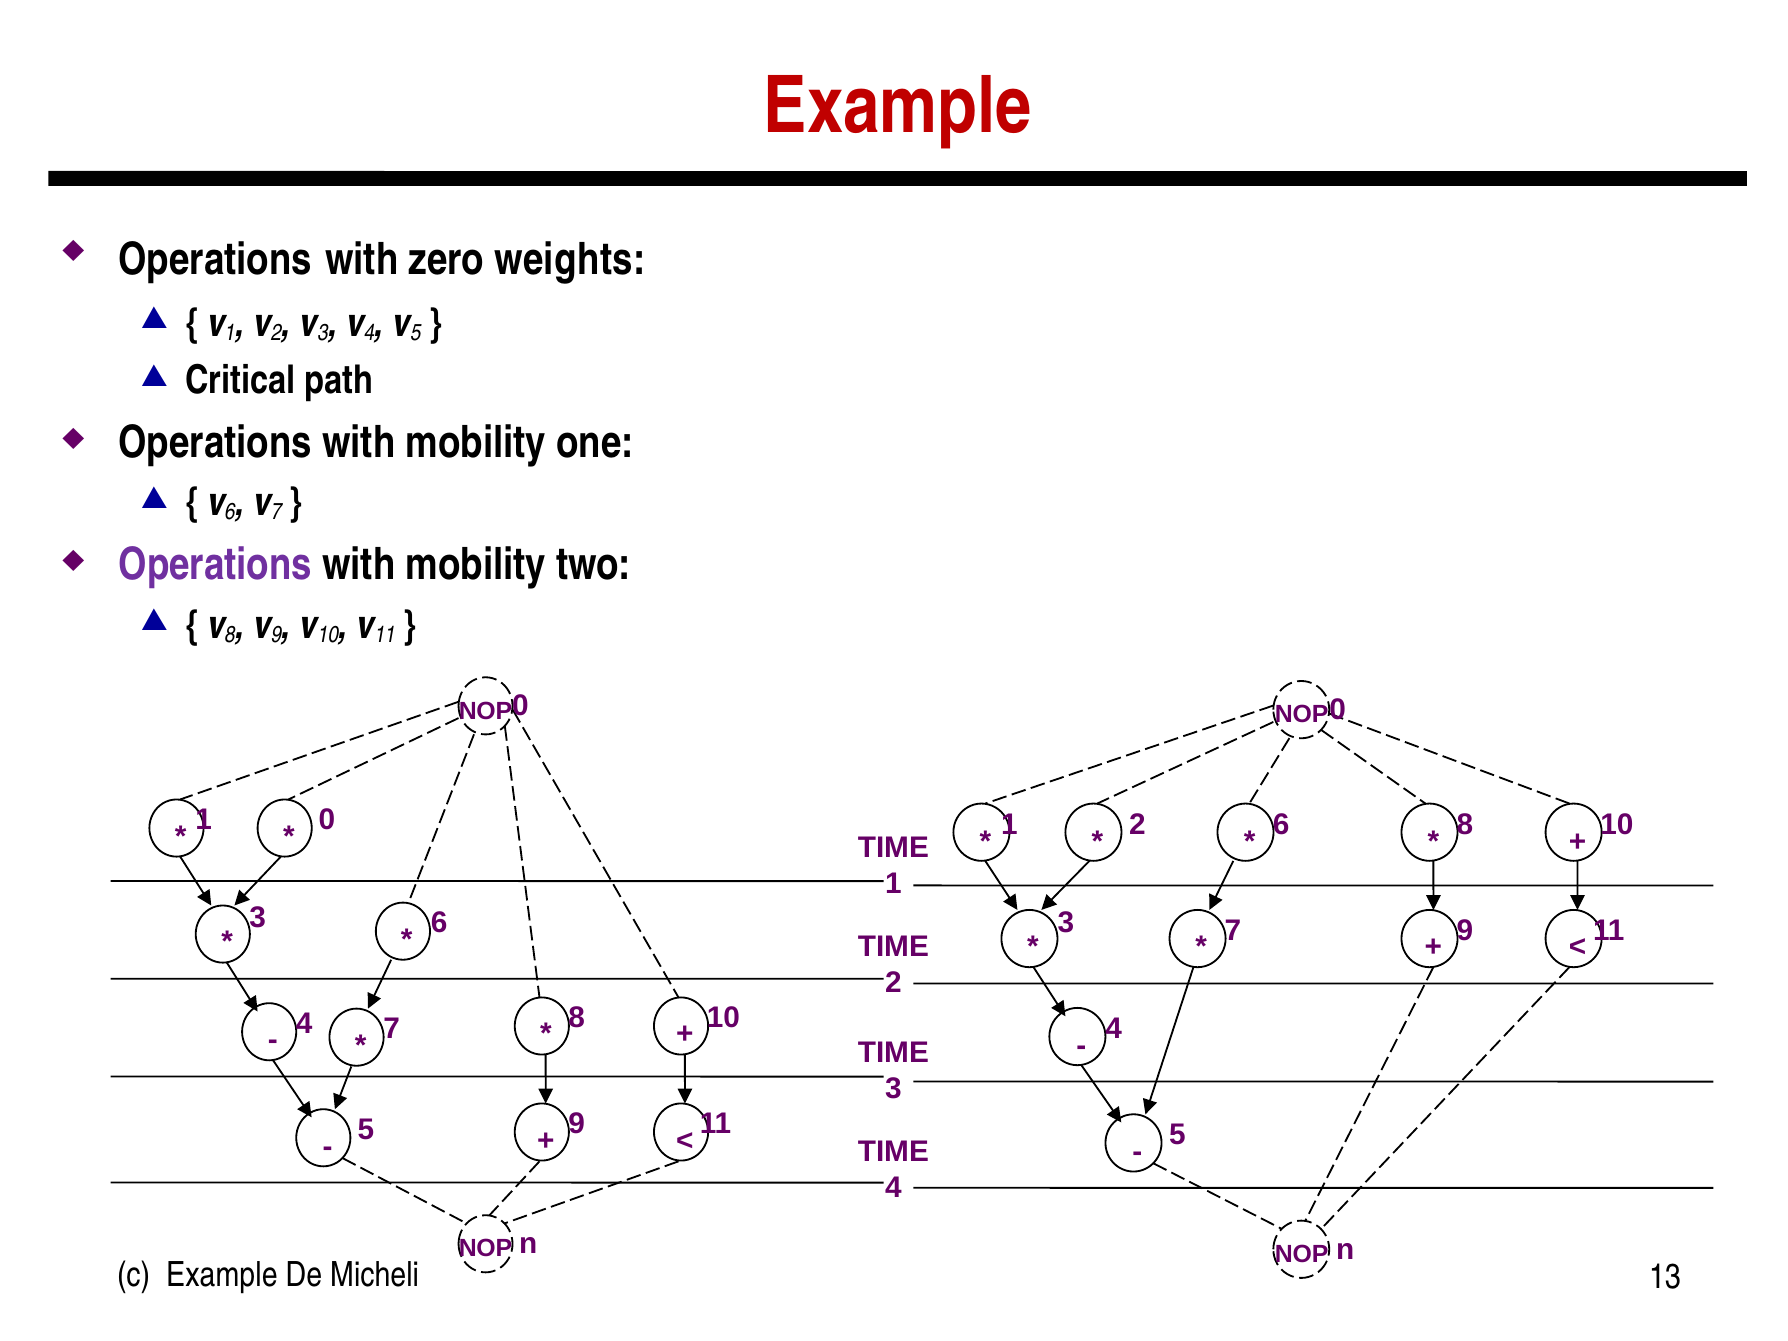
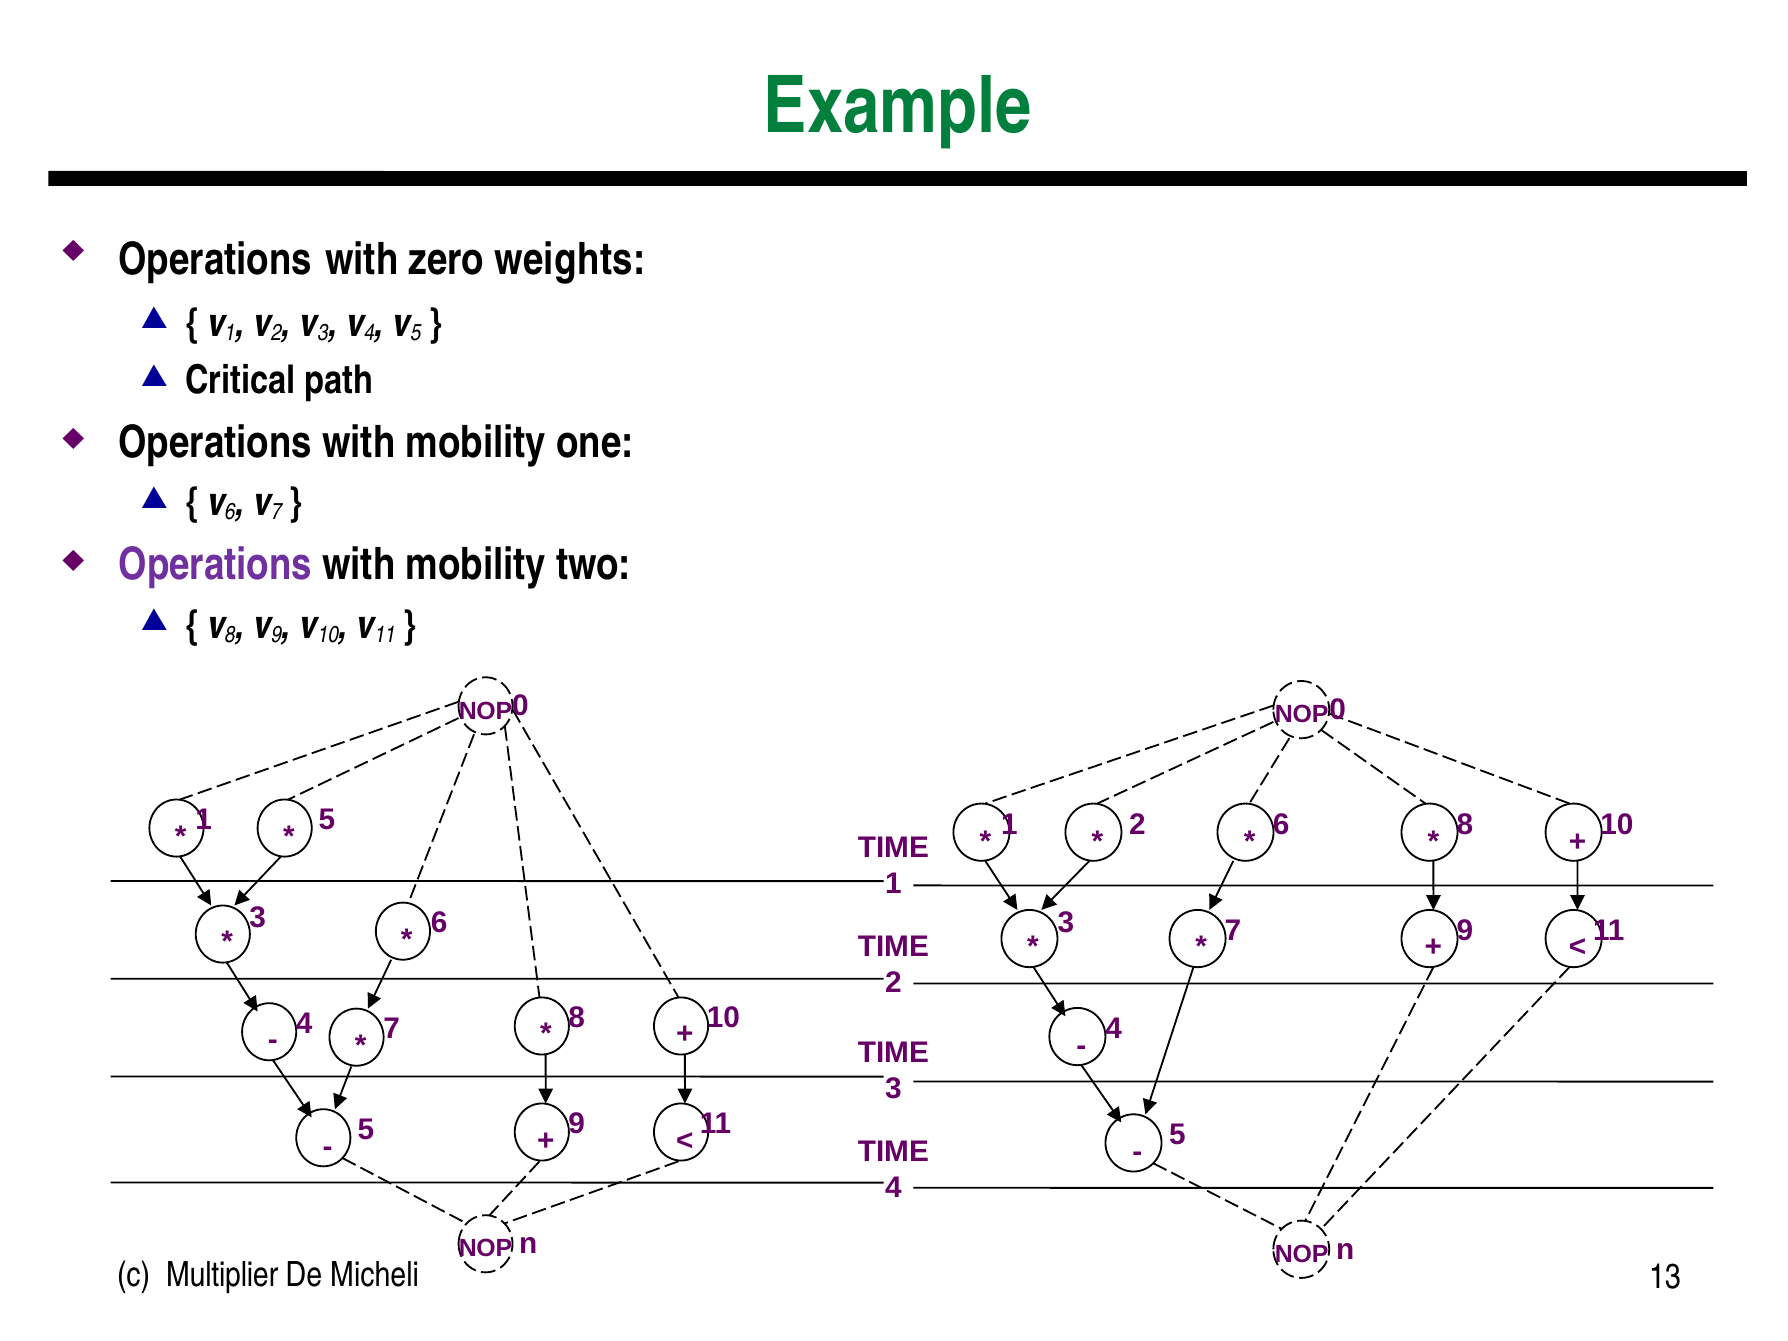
Example colour: red -> green (897, 106)
1 0: 0 -> 5 (327, 820)
c Example: Example -> Multiplier (222, 1275)
